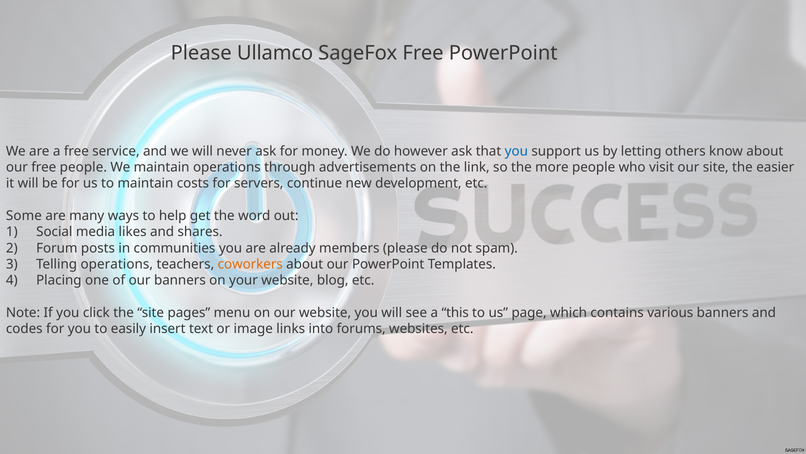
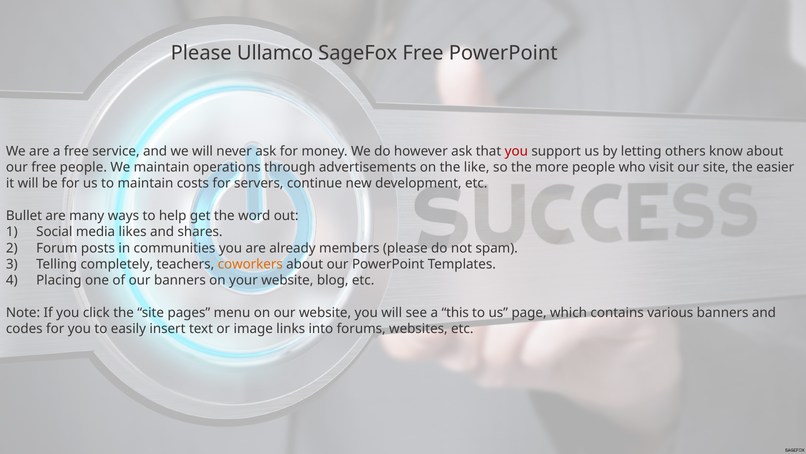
you colour: blue -> red (516, 151)
link: link -> like (477, 167)
Some: Some -> Bullet (24, 216)
Telling operations: operations -> completely (117, 264)
